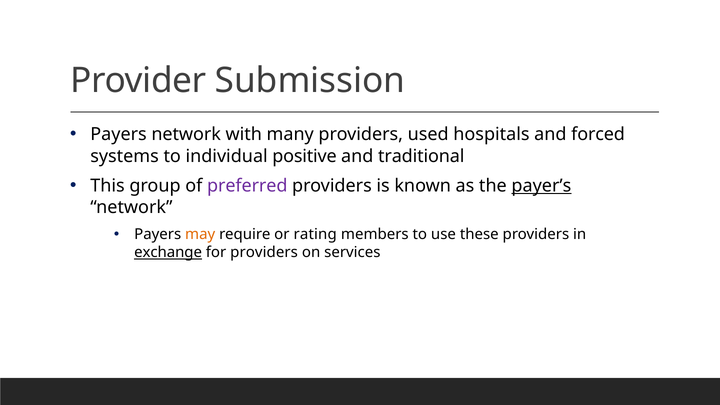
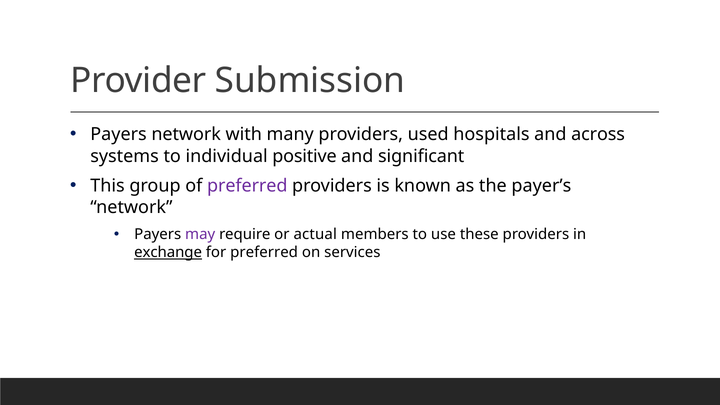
forced: forced -> across (598, 134)
traditional: traditional -> significant (421, 156)
payer’s underline: present -> none (541, 186)
may colour: orange -> purple (200, 234)
rating: rating -> actual (315, 234)
for providers: providers -> preferred (264, 252)
